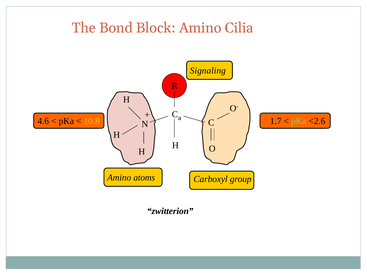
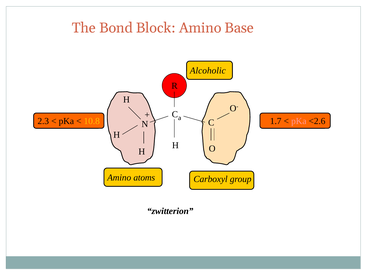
Cilia: Cilia -> Base (239, 28)
Signaling: Signaling -> Alcoholic (208, 71)
4.6: 4.6 -> 2.3 (43, 121)
pKa colour: light green -> pink (299, 121)
